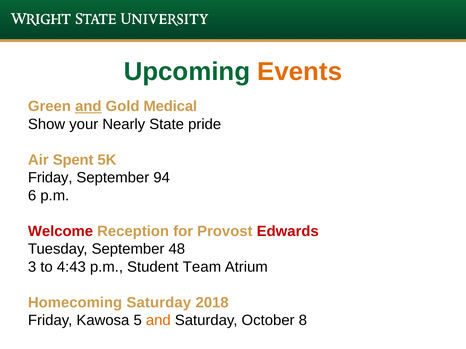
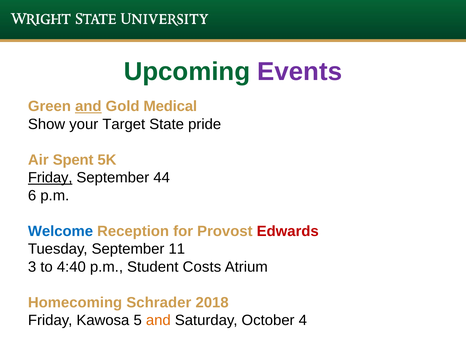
Events colour: orange -> purple (300, 72)
Nearly: Nearly -> Target (124, 124)
Friday underline: none -> present (50, 178)
94: 94 -> 44 (162, 178)
Welcome colour: red -> blue (60, 232)
48: 48 -> 11 (177, 249)
4:43: 4:43 -> 4:40 (71, 267)
Team: Team -> Costs (202, 267)
Homecoming Saturday: Saturday -> Schrader (159, 303)
8: 8 -> 4 (303, 321)
